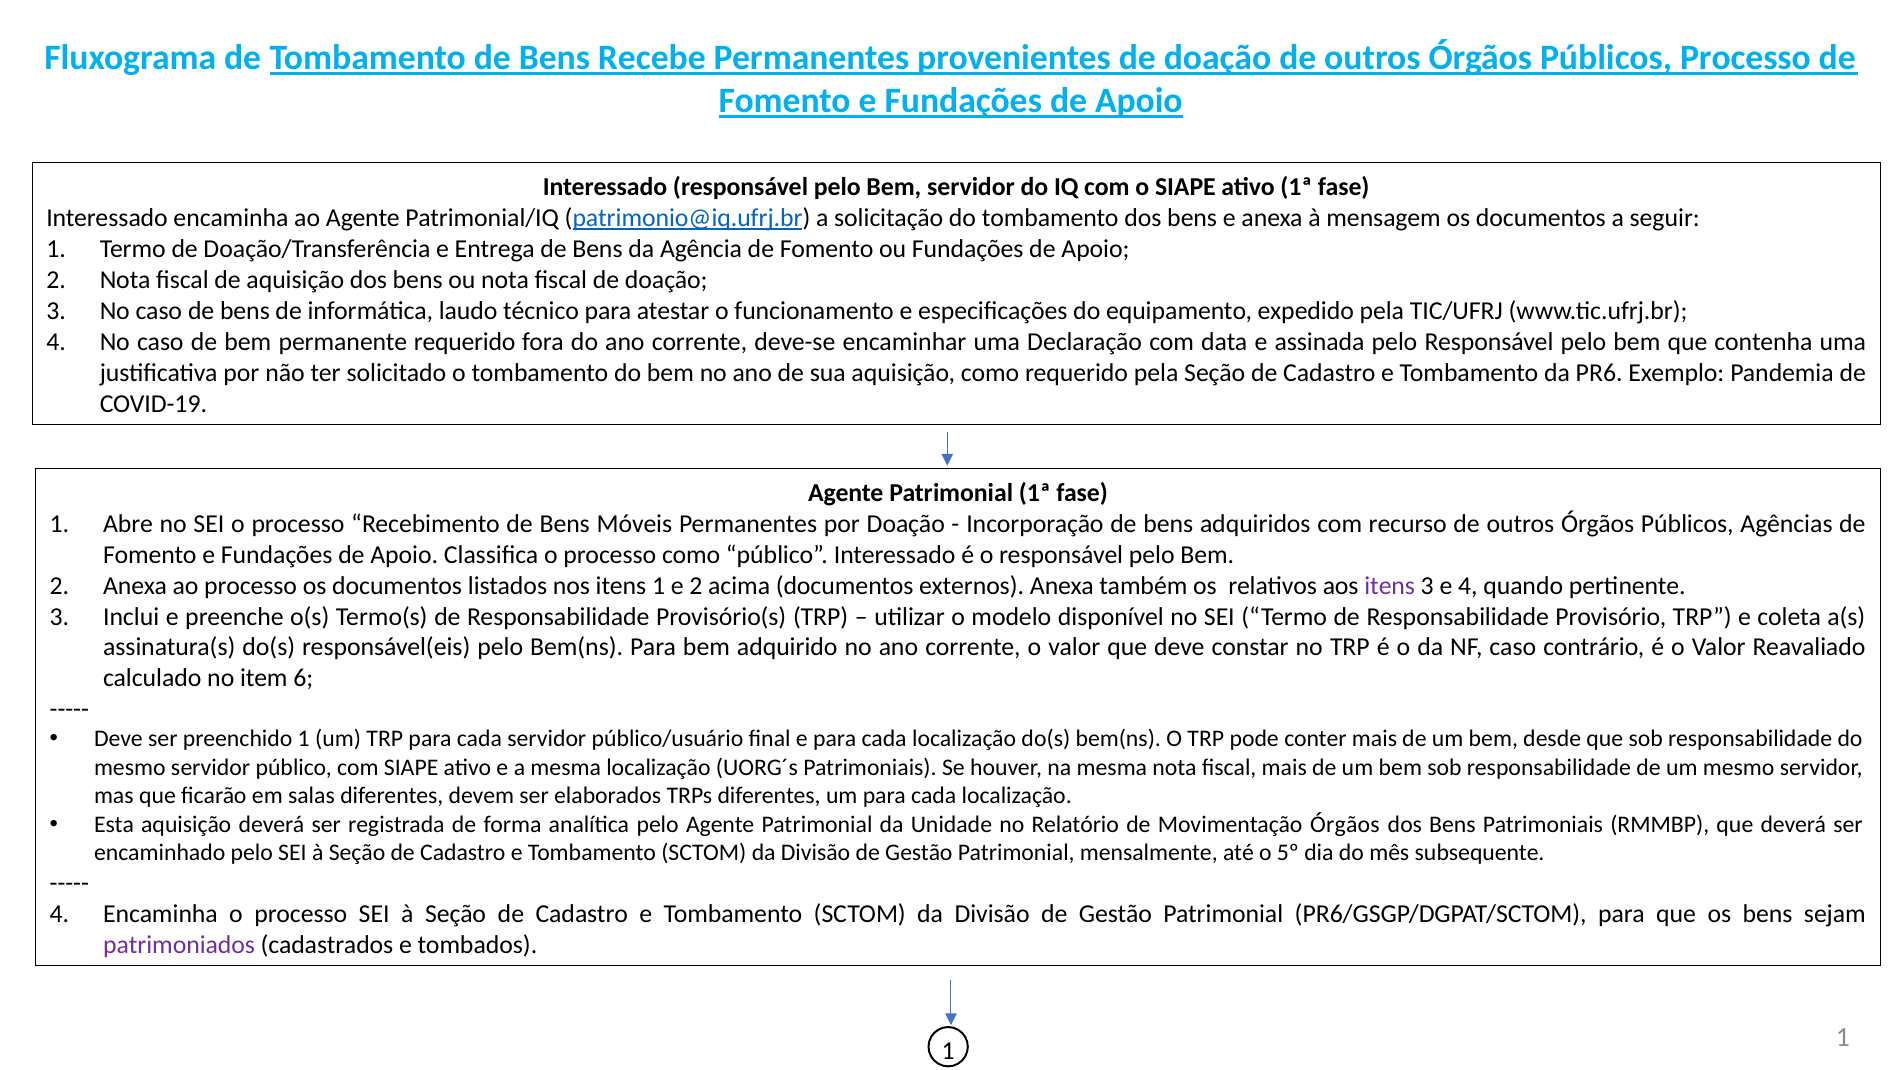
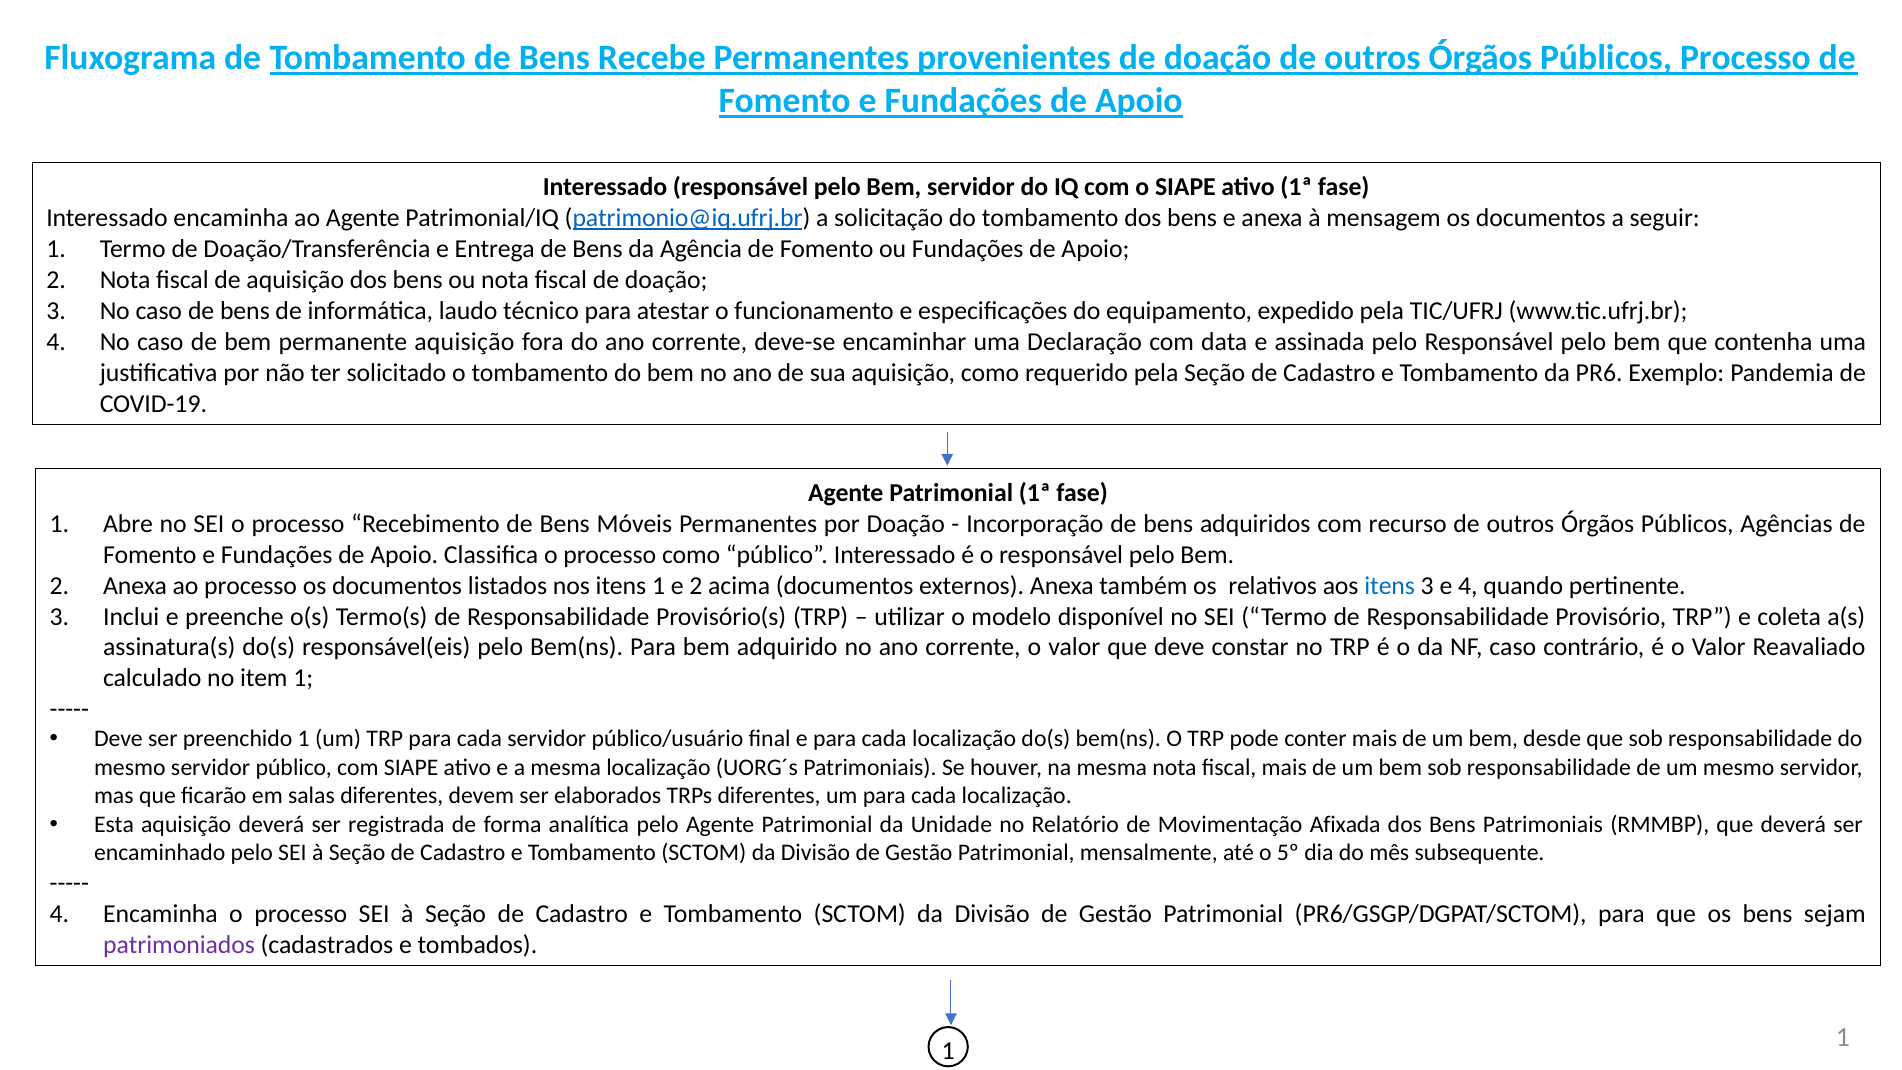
permanente requerido: requerido -> aquisição (464, 342)
itens colour: purple -> blue (1390, 586)
item 6: 6 -> 1 (303, 678)
Movimentação Órgãos: Órgãos -> Afixada (1345, 824)
